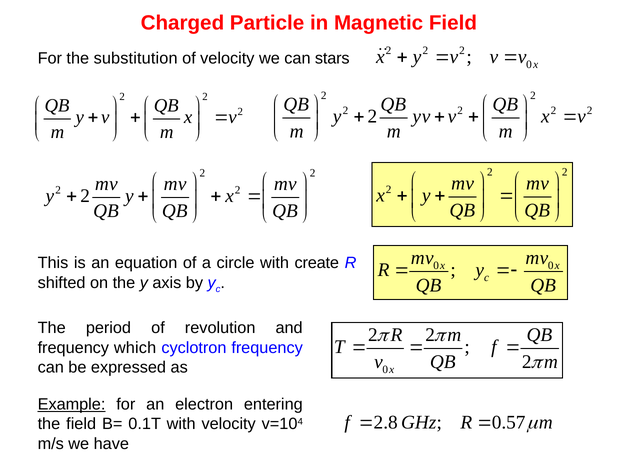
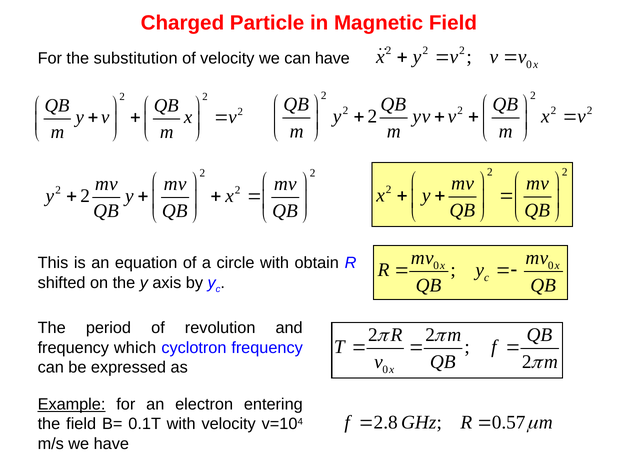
can stars: stars -> have (332, 58)
create: create -> obtain (317, 263)
